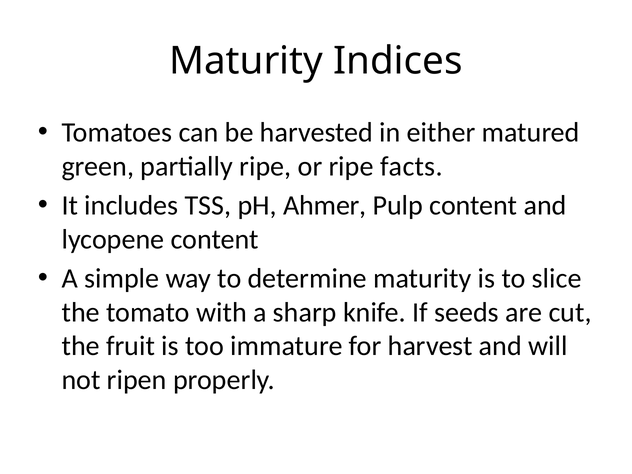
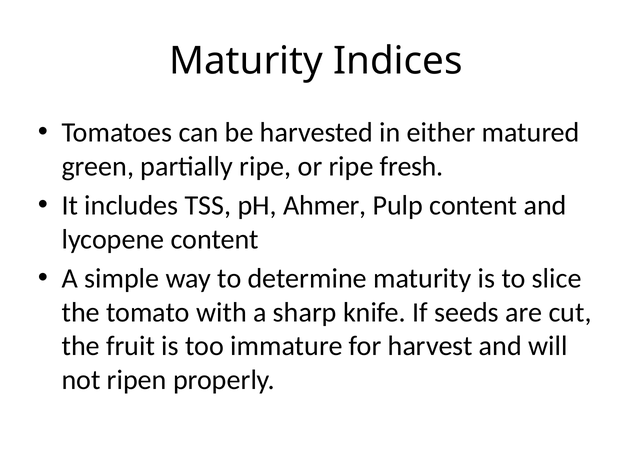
facts: facts -> fresh (412, 166)
